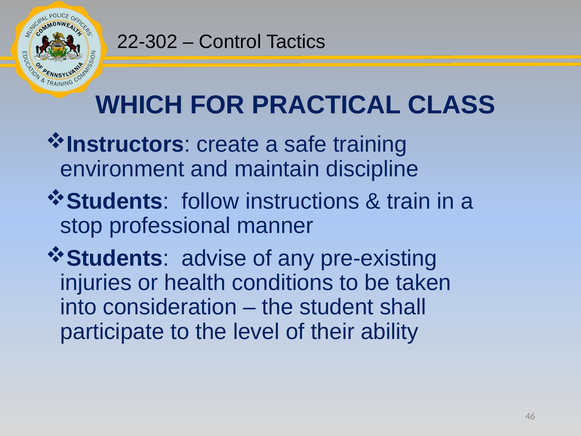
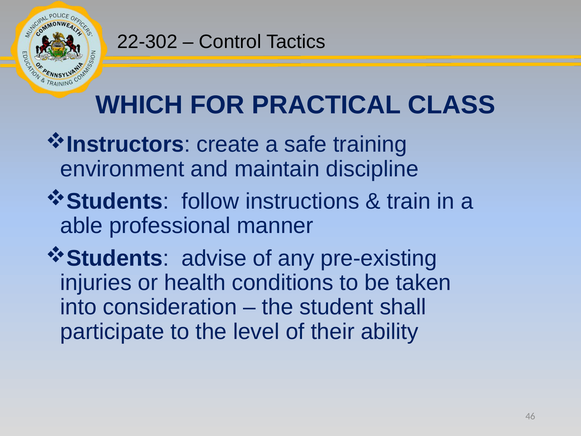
stop: stop -> able (82, 226)
